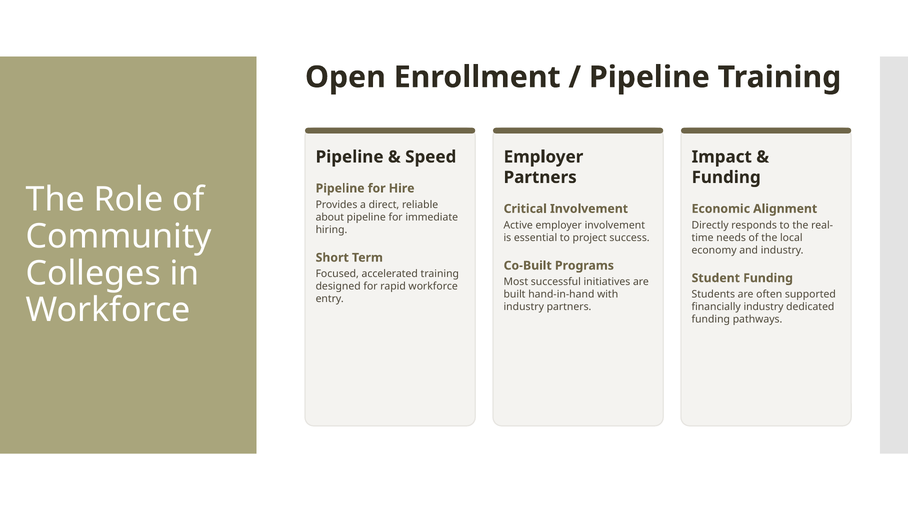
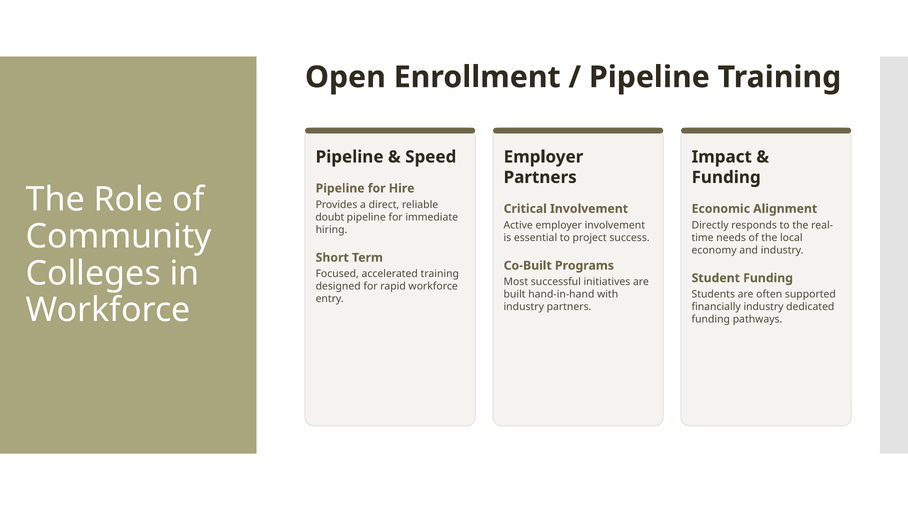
about: about -> doubt (330, 217)
